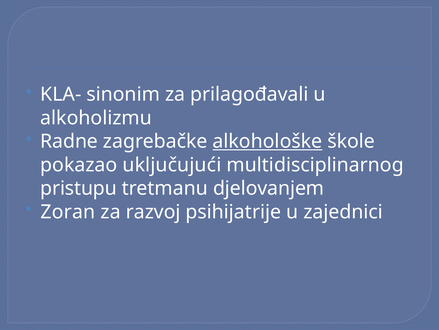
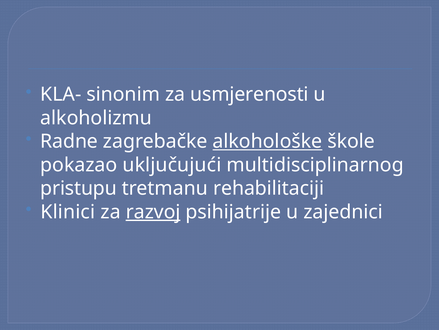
prilagođavali: prilagođavali -> usmjerenosti (249, 94)
djelovanjem: djelovanjem -> rehabilitaciji (269, 188)
Zoran: Zoran -> Klinici (68, 211)
razvoj underline: none -> present (153, 211)
